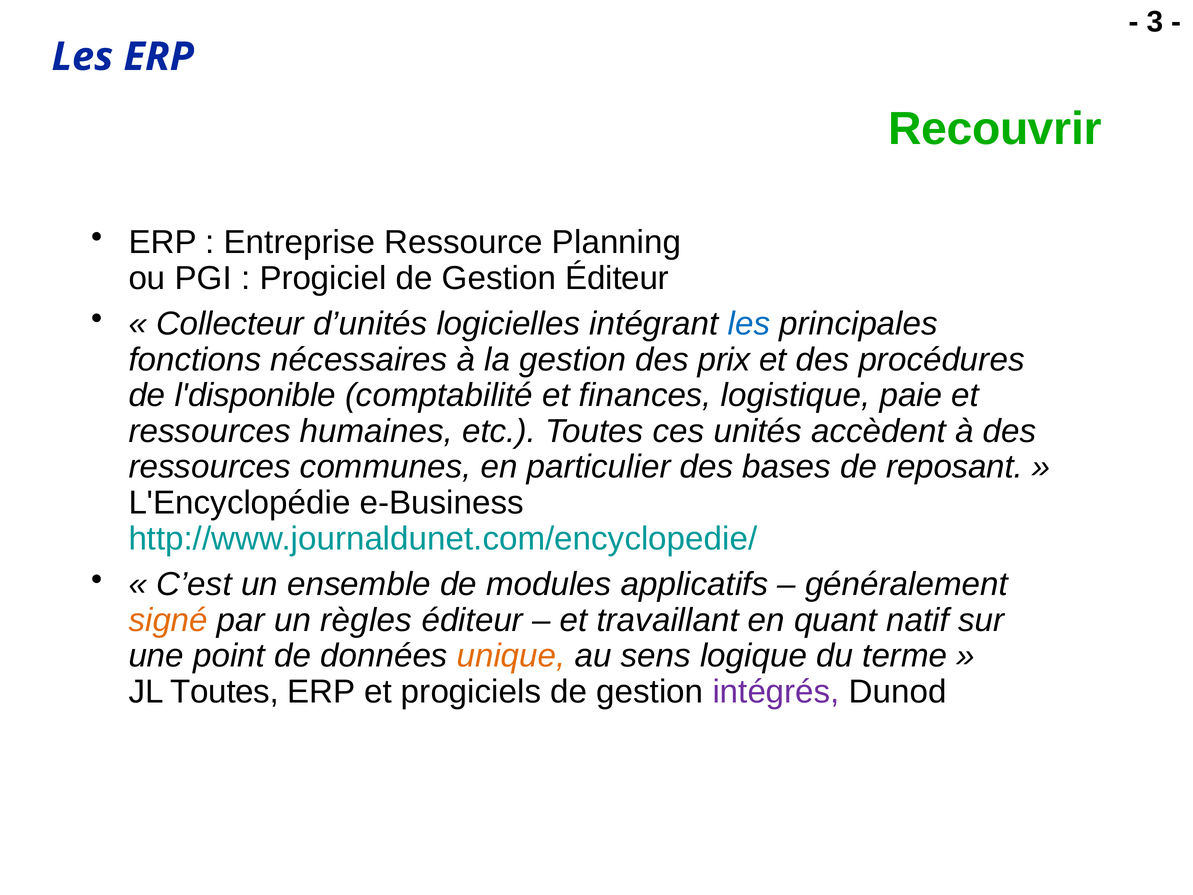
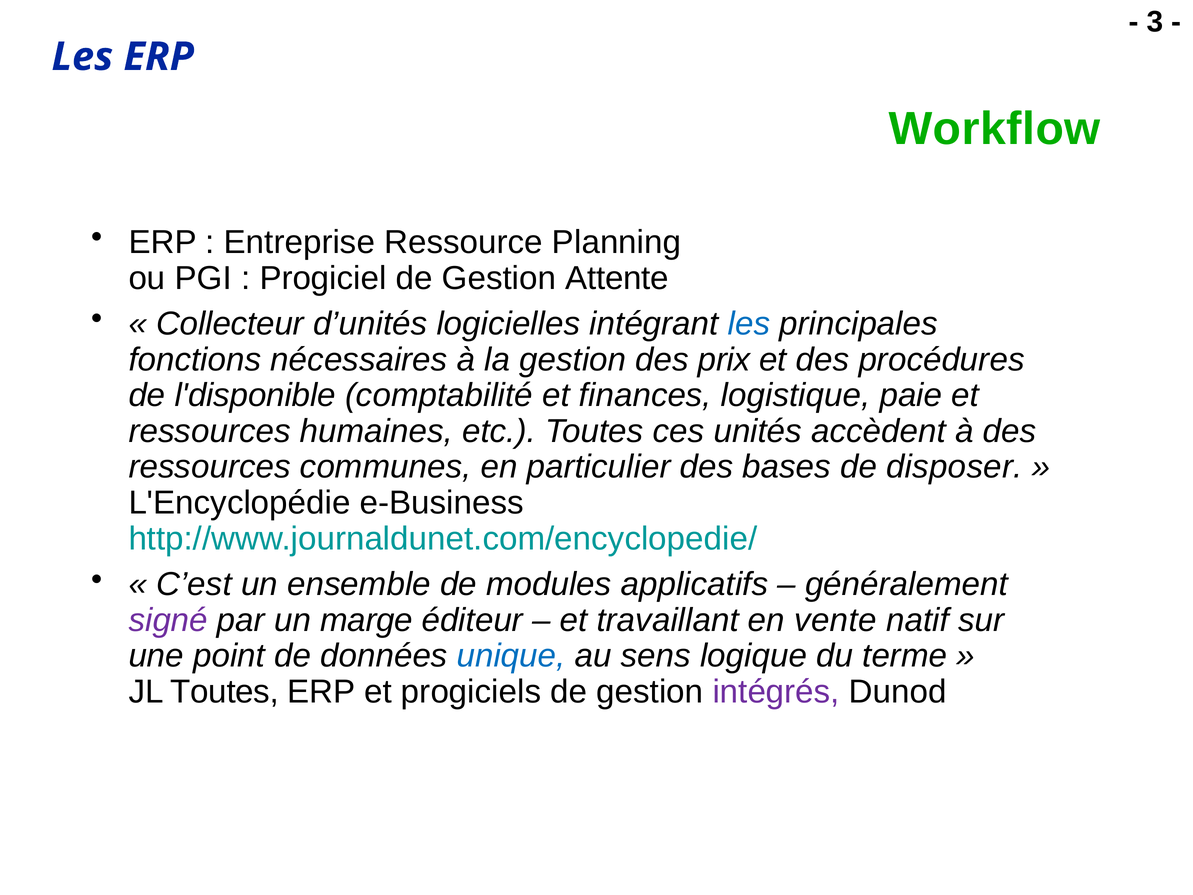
Recouvrir: Recouvrir -> Workflow (994, 129)
Gestion Éditeur: Éditeur -> Attente (617, 278)
reposant: reposant -> disposer (954, 467)
signé colour: orange -> purple (168, 620)
règles: règles -> marge (366, 620)
quant: quant -> vente (835, 620)
unique colour: orange -> blue (511, 656)
